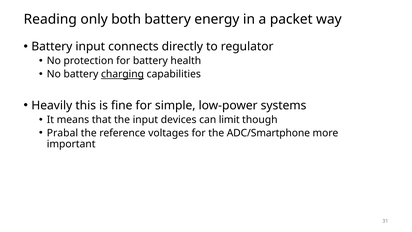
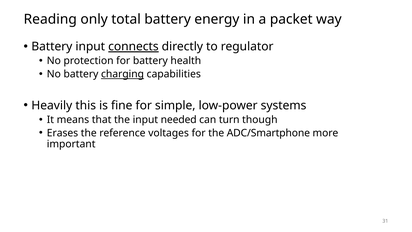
both: both -> total (126, 19)
connects underline: none -> present (133, 47)
devices: devices -> needed (179, 120)
limit: limit -> turn (229, 120)
Prabal: Prabal -> Erases (62, 133)
